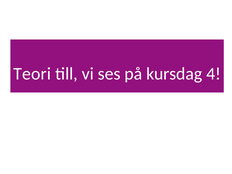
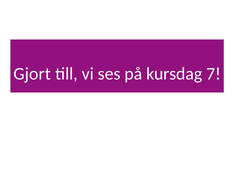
Teori: Teori -> Gjort (32, 74)
4: 4 -> 7 (214, 74)
